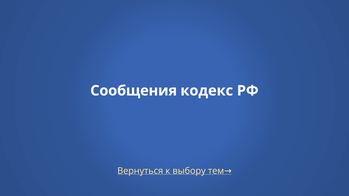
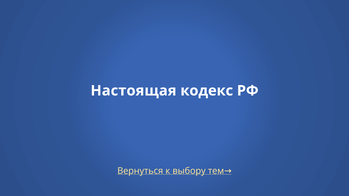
Сообщения: Сообщения -> Настоящая (133, 91)
